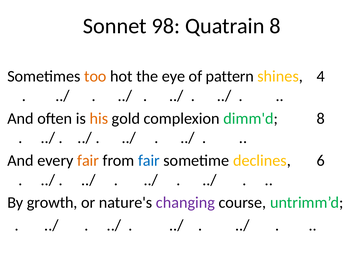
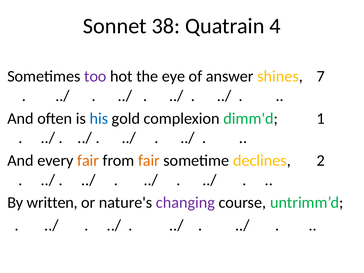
98: 98 -> 38 (166, 26)
Quatrain 8: 8 -> 4 (275, 26)
too colour: orange -> purple (95, 76)
pattern: pattern -> answer (230, 76)
4: 4 -> 7 (321, 76)
his colour: orange -> blue (99, 118)
dimm'd 8: 8 -> 1 (321, 118)
fair colour: blue -> orange (149, 161)
6: 6 -> 2 (321, 161)
growth: growth -> written (52, 203)
